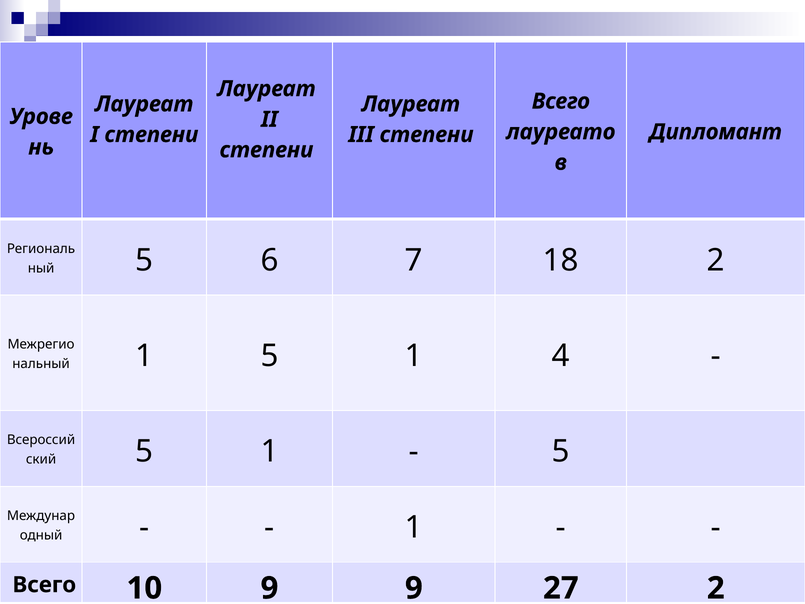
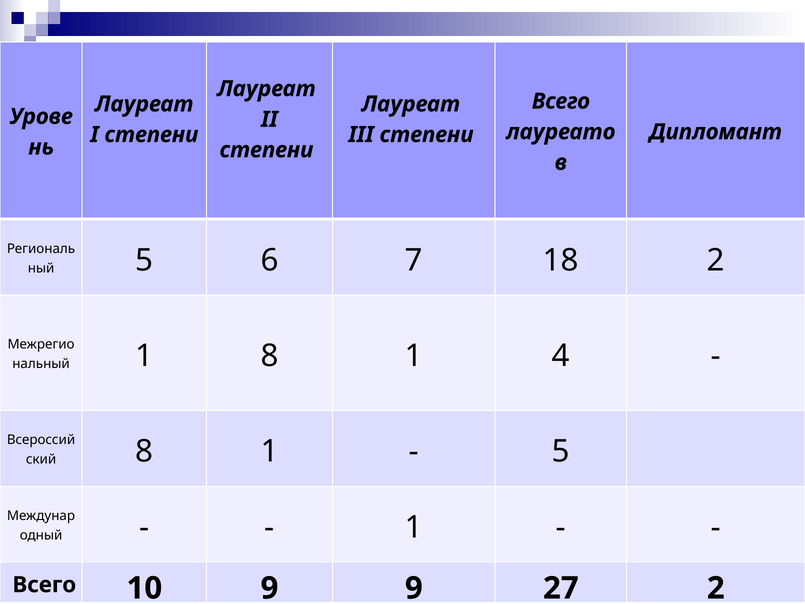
1 5: 5 -> 8 (269, 356)
5: 5 -> 8 (144, 451)
